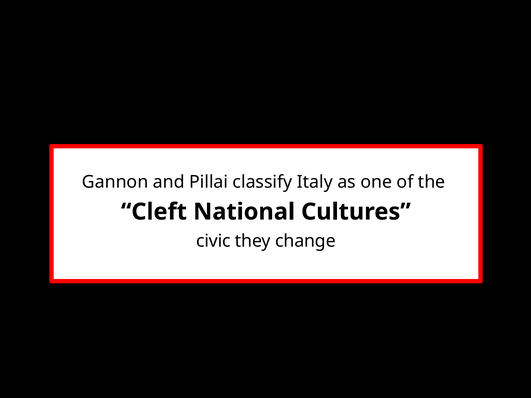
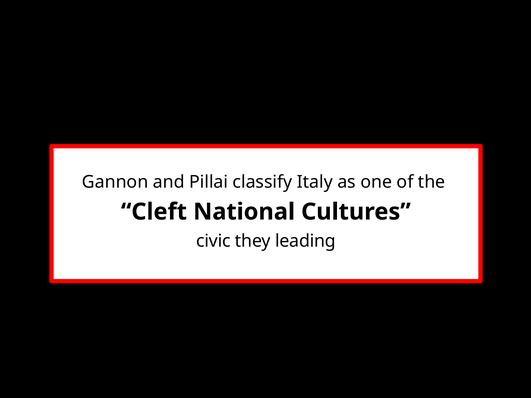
change: change -> leading (305, 241)
